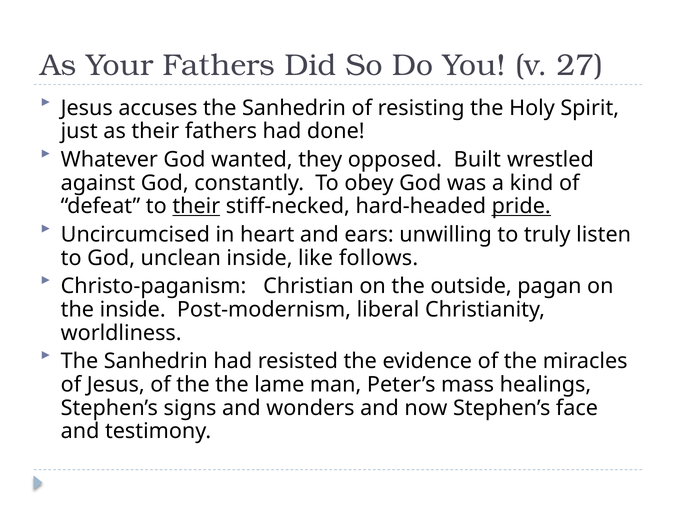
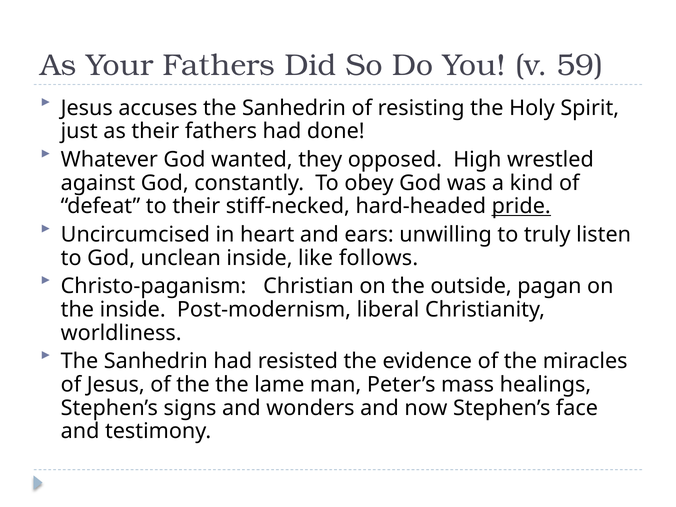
27: 27 -> 59 (580, 65)
Built: Built -> High (477, 160)
their underline: present -> none (196, 206)
